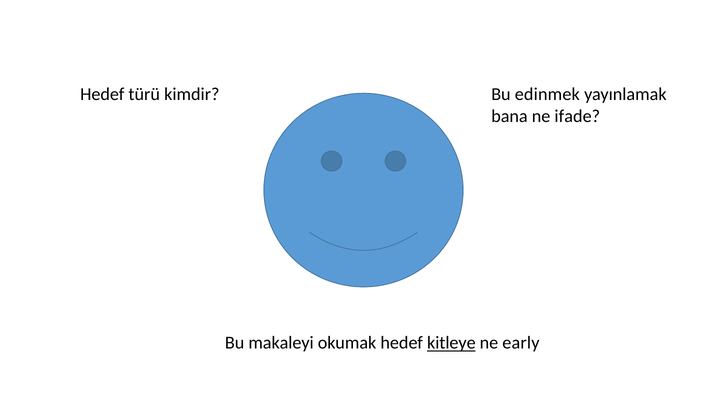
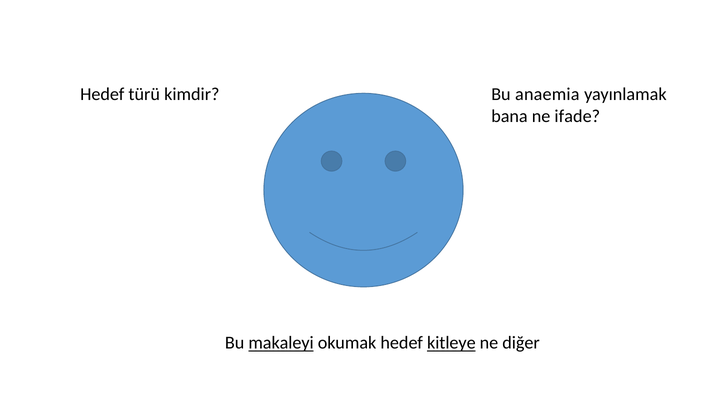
edinmek: edinmek -> anaemia (547, 94)
makaleyi underline: none -> present (281, 343)
early: early -> diğer (521, 343)
